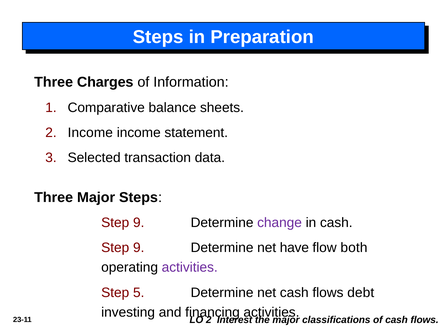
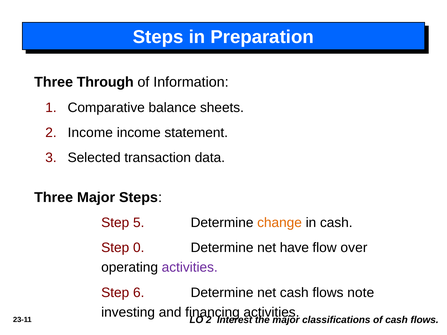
Charges: Charges -> Through (105, 82)
9: 9 -> 5 (139, 223)
change colour: purple -> orange (280, 223)
9: 9 -> 0 (139, 248)
both: both -> over (354, 248)
5: 5 -> 6 (139, 293)
debt: debt -> note (361, 293)
